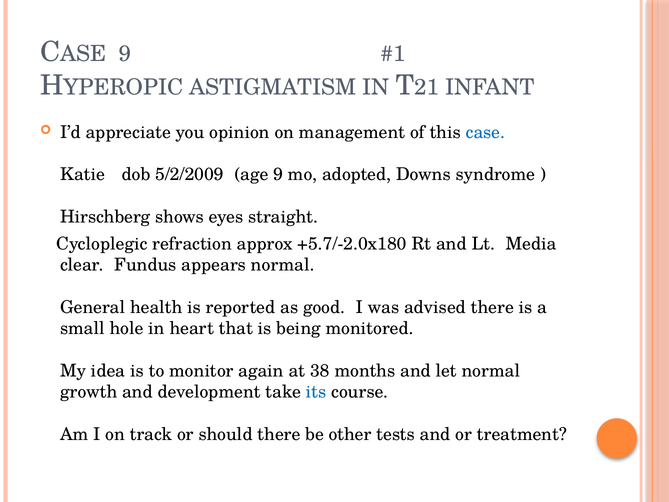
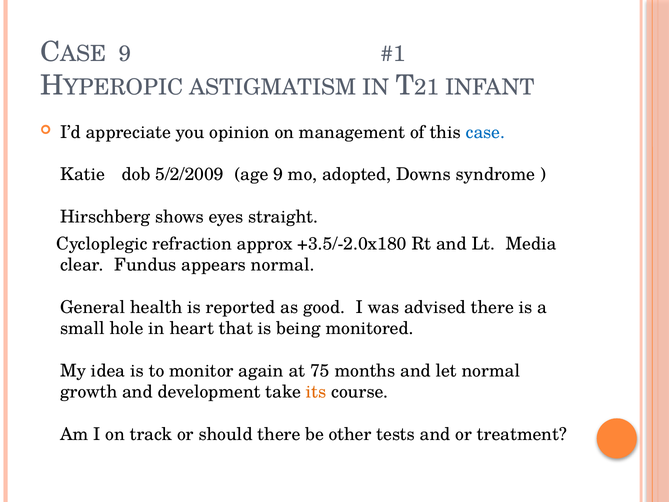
+5.7/-2.0x180: +5.7/-2.0x180 -> +3.5/-2.0x180 (352, 244)
38: 38 -> 75 (320, 371)
its colour: blue -> orange (316, 392)
